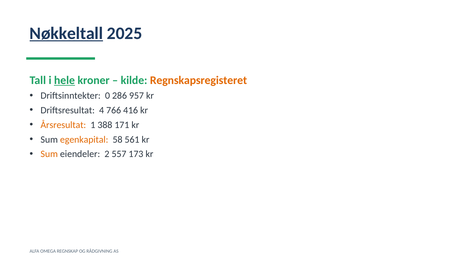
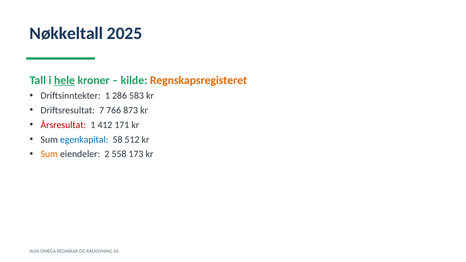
Nøkkeltall underline: present -> none (66, 33)
Driftsinntekter 0: 0 -> 1 (107, 96)
957: 957 -> 583 (137, 96)
4: 4 -> 7 (102, 110)
416: 416 -> 873 (131, 110)
Årsresultat colour: orange -> red (63, 125)
388: 388 -> 412 (105, 125)
egenkapital colour: orange -> blue (84, 140)
561: 561 -> 512 (132, 140)
557: 557 -> 558 (119, 154)
